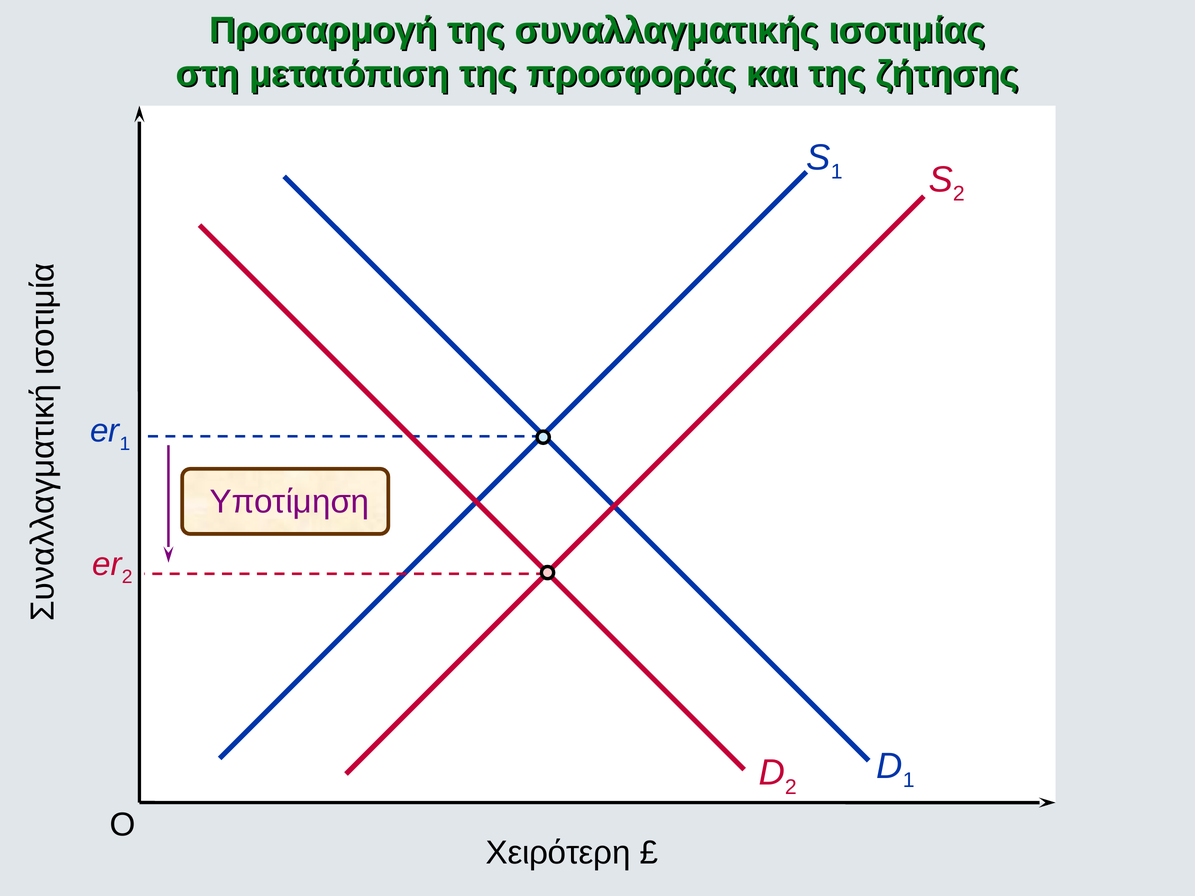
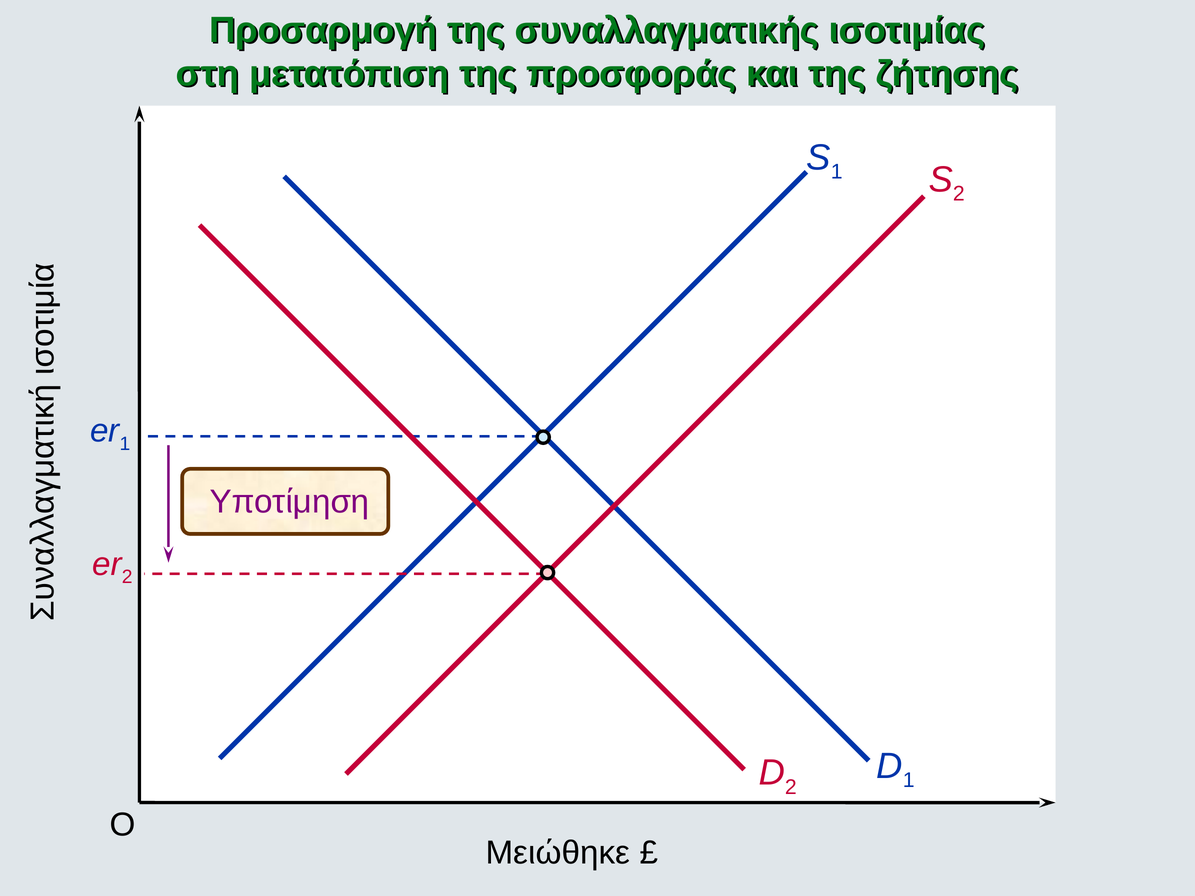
Χειρότερη: Χειρότερη -> Μειώθηκε (558, 853)
